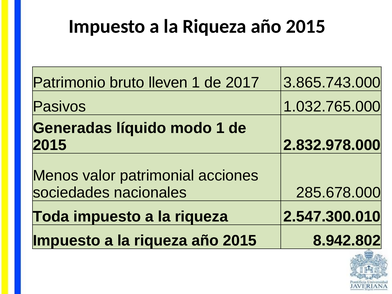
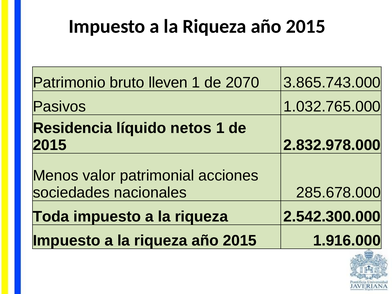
2017: 2017 -> 2070 (242, 82)
Generadas: Generadas -> Residencia (73, 128)
modo: modo -> netos (191, 128)
2.547.300.010: 2.547.300.010 -> 2.542.300.000 (332, 217)
8.942.802: 8.942.802 -> 1.916.000 (347, 241)
